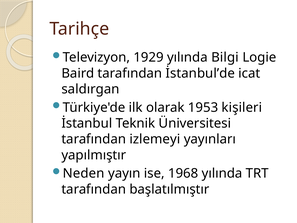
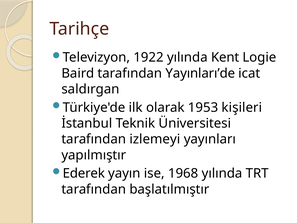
1929: 1929 -> 1922 (149, 57)
Bilgi: Bilgi -> Kent (225, 57)
İstanbul’de: İstanbul’de -> Yayınları’de (200, 73)
Neden: Neden -> Ederek (84, 173)
